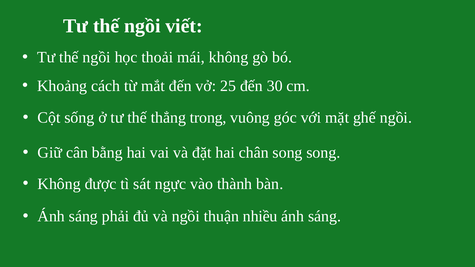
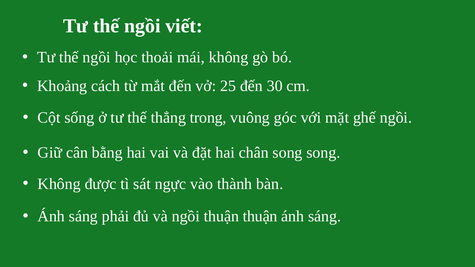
thuận nhiều: nhiều -> thuận (260, 217)
